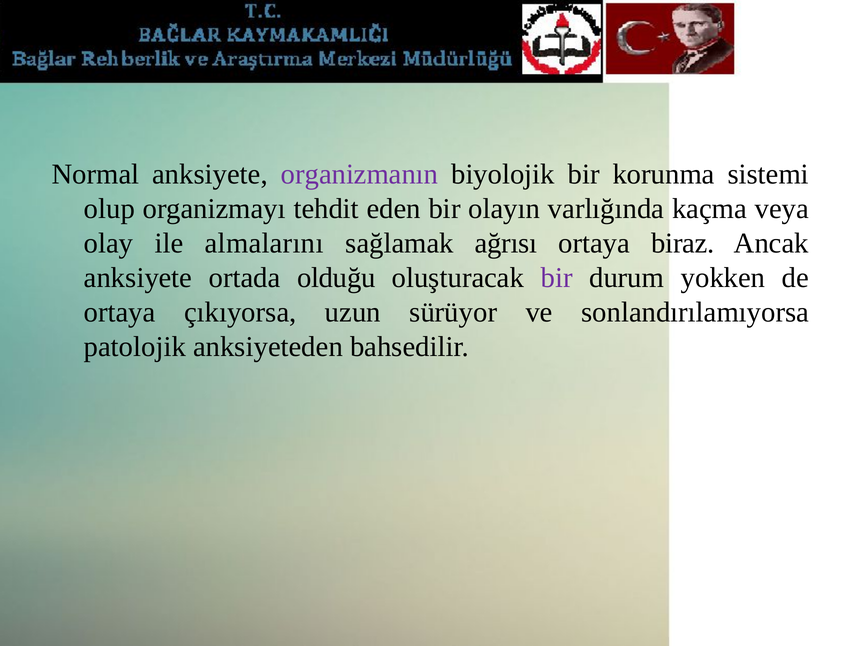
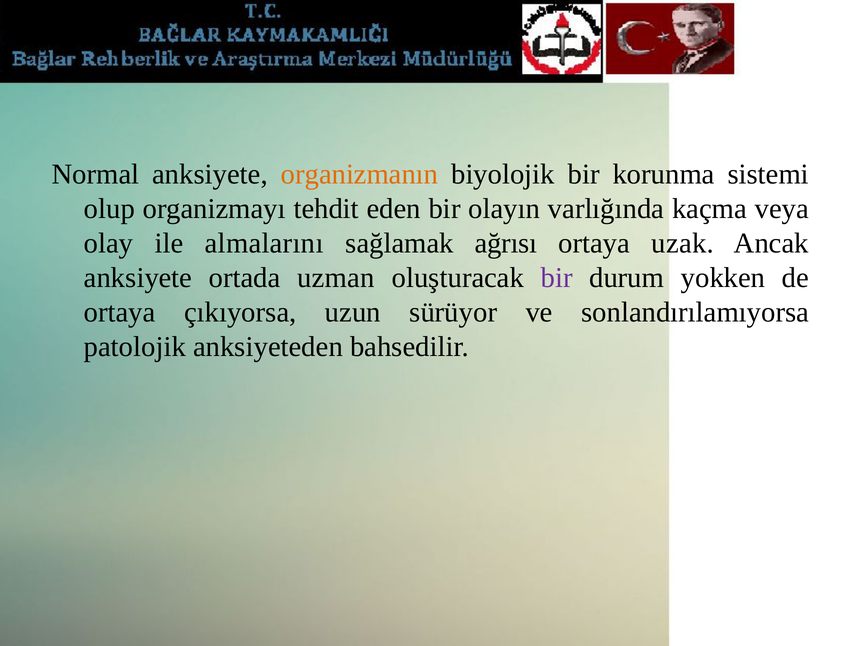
organizmanın colour: purple -> orange (360, 174)
biraz: biraz -> uzak (683, 243)
olduğu: olduğu -> uzman (336, 278)
